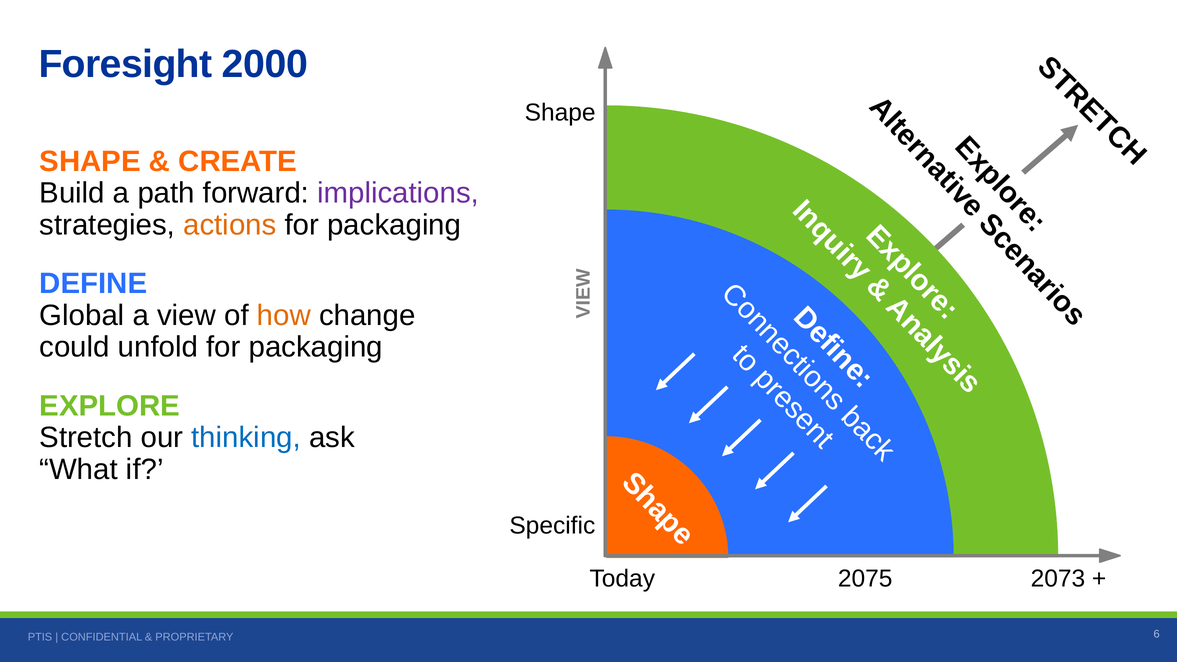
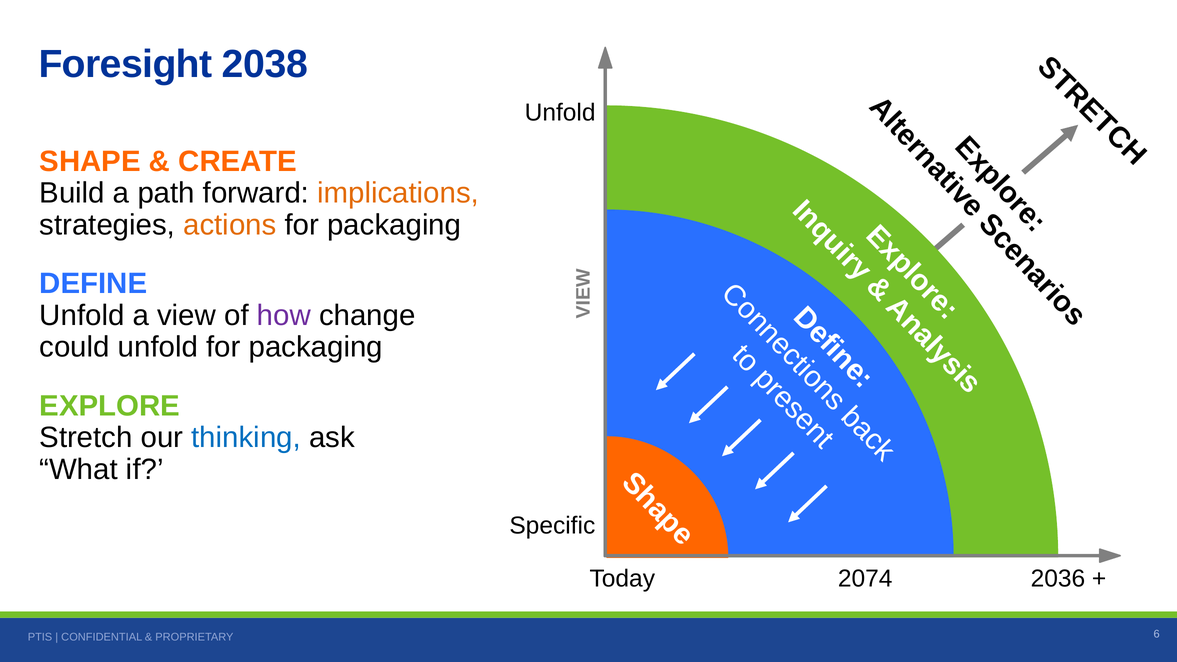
2000: 2000 -> 2038 (265, 64)
Shape: Shape -> Unfold (560, 113)
implications colour: purple -> orange (398, 193)
Global: Global -> Unfold (82, 316)
how colour: orange -> purple (284, 316)
2075: 2075 -> 2074 (865, 579)
2073: 2073 -> 2036 (1058, 579)
